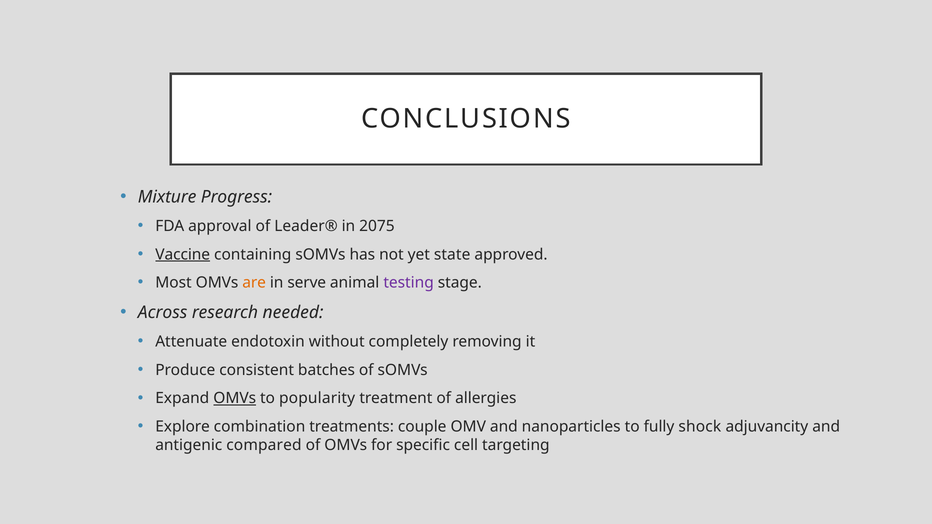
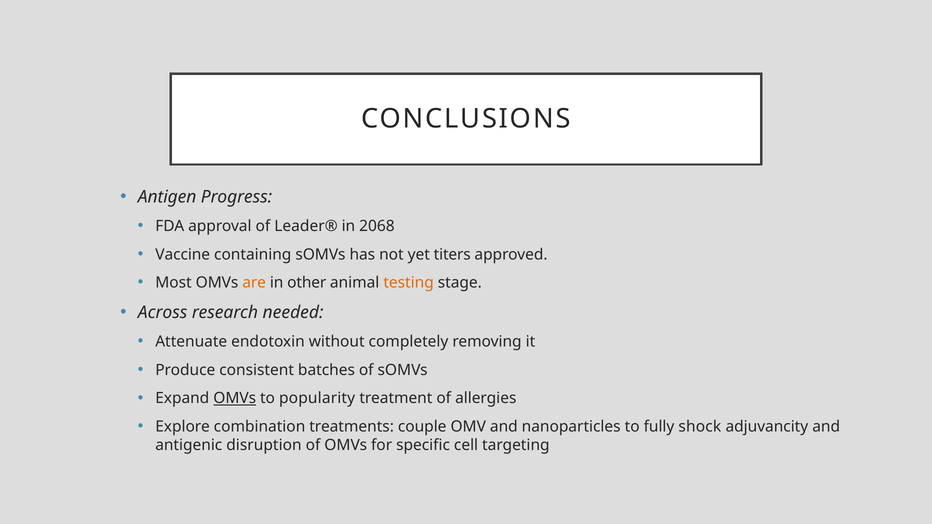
Mixture: Mixture -> Antigen (167, 197)
2075: 2075 -> 2068 (377, 226)
Vaccine underline: present -> none (183, 255)
state: state -> titers (452, 255)
serve: serve -> other (307, 283)
testing colour: purple -> orange (409, 283)
compared: compared -> disruption (264, 445)
